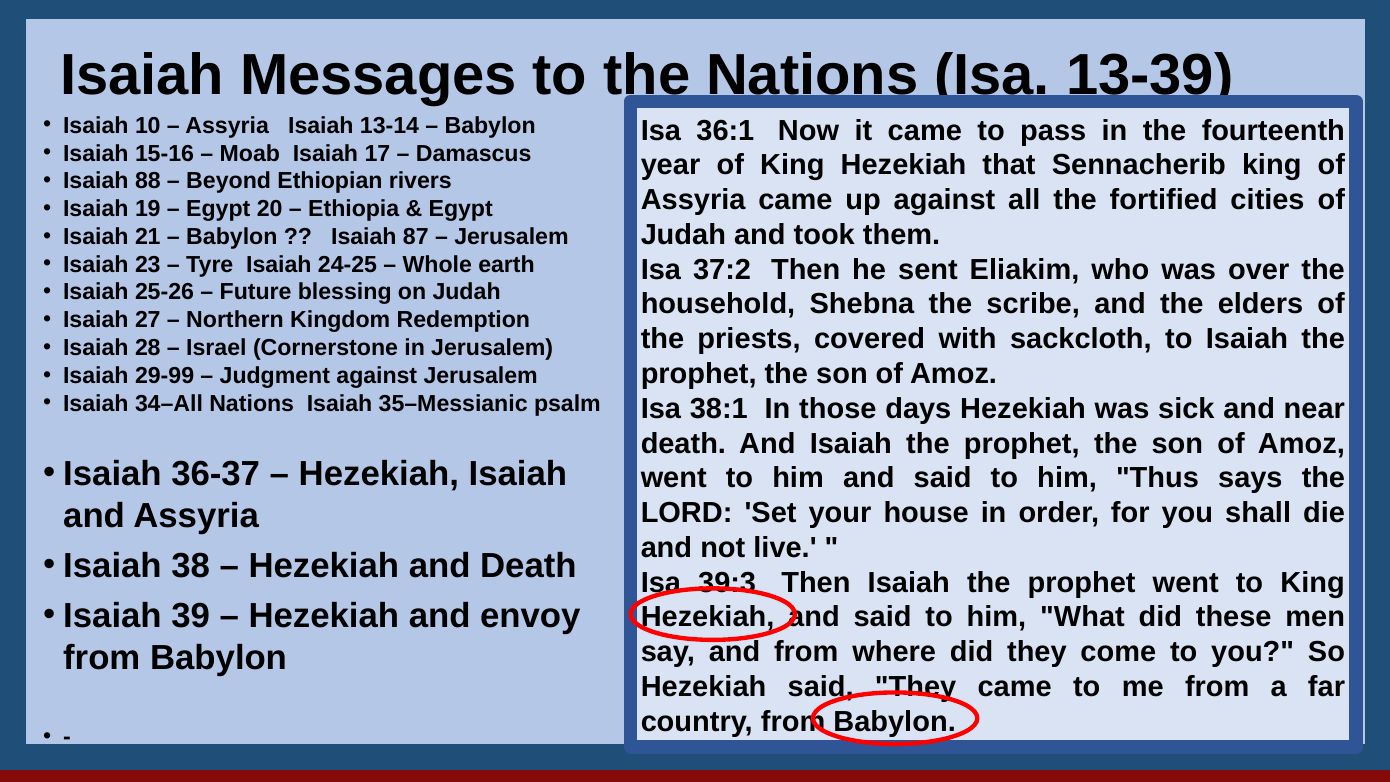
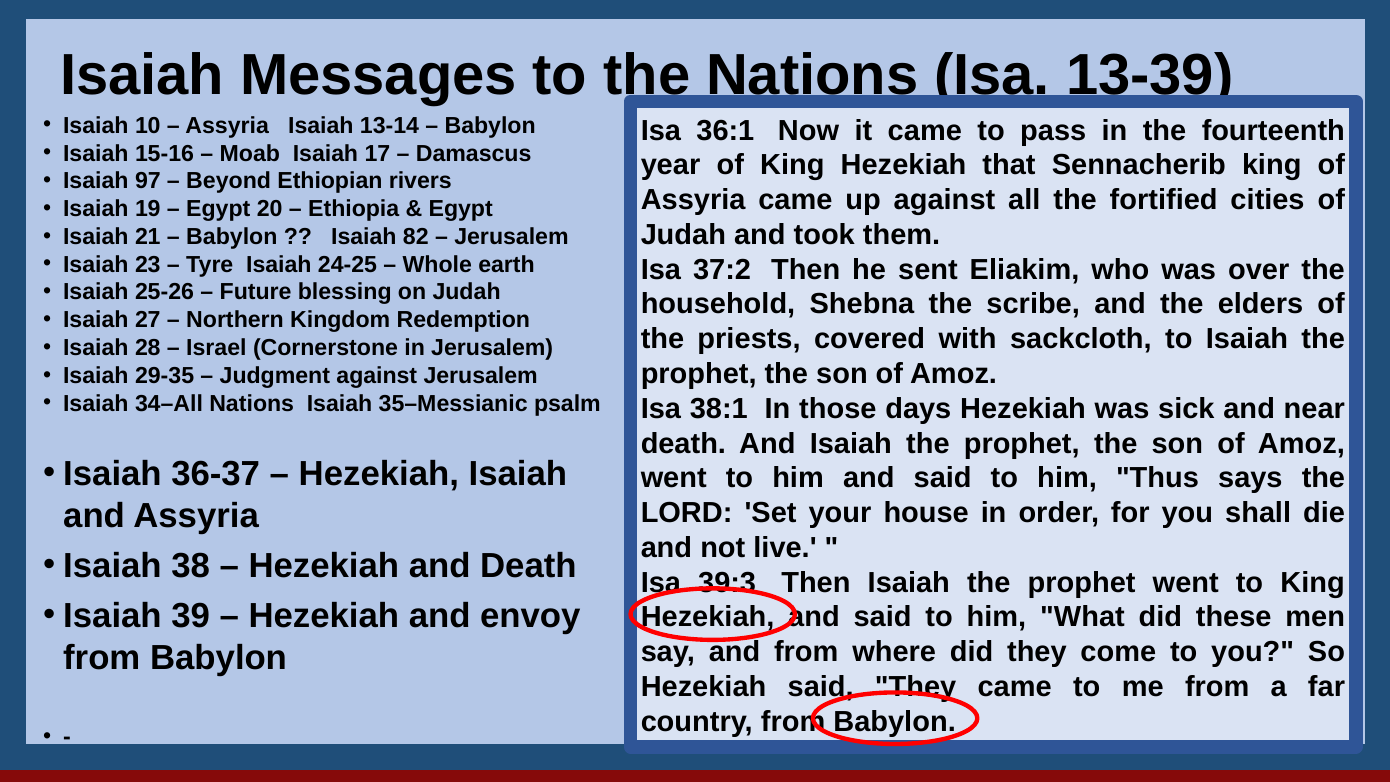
88: 88 -> 97 (148, 181)
87: 87 -> 82 (416, 237)
29-99: 29-99 -> 29-35 (165, 376)
